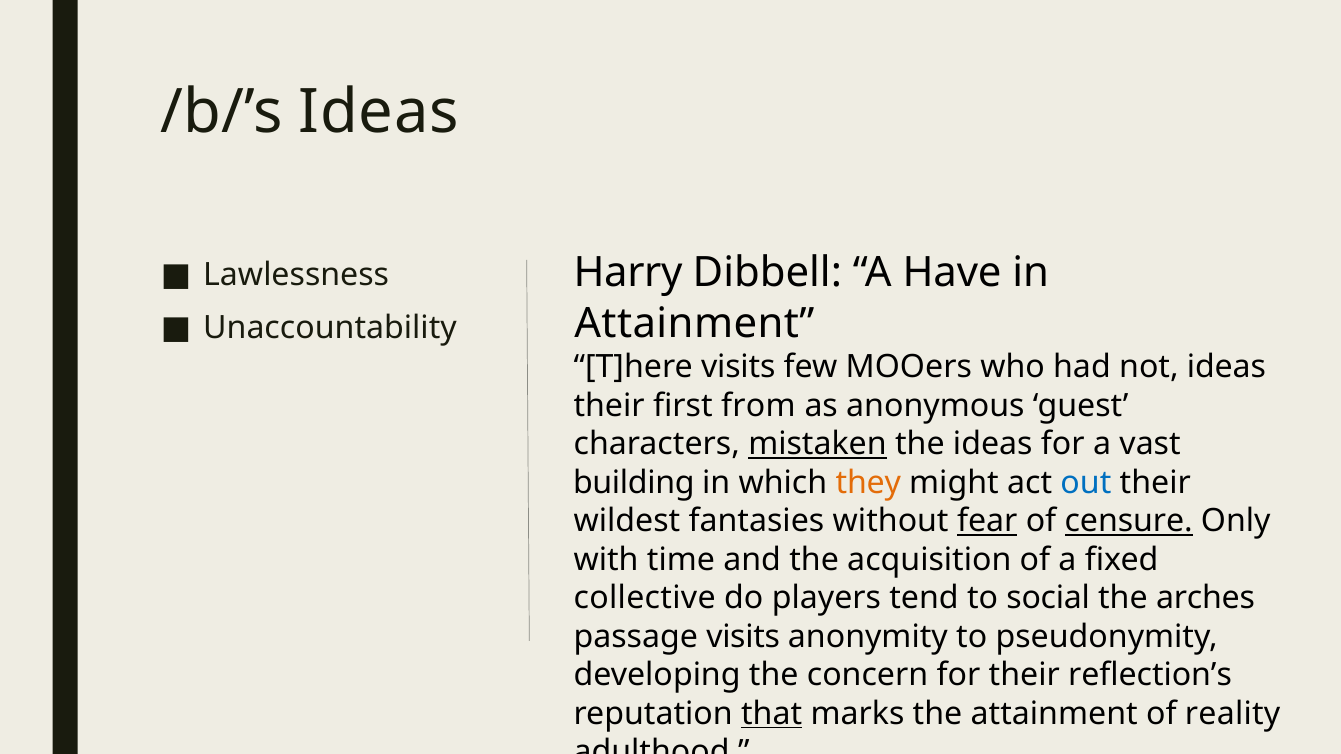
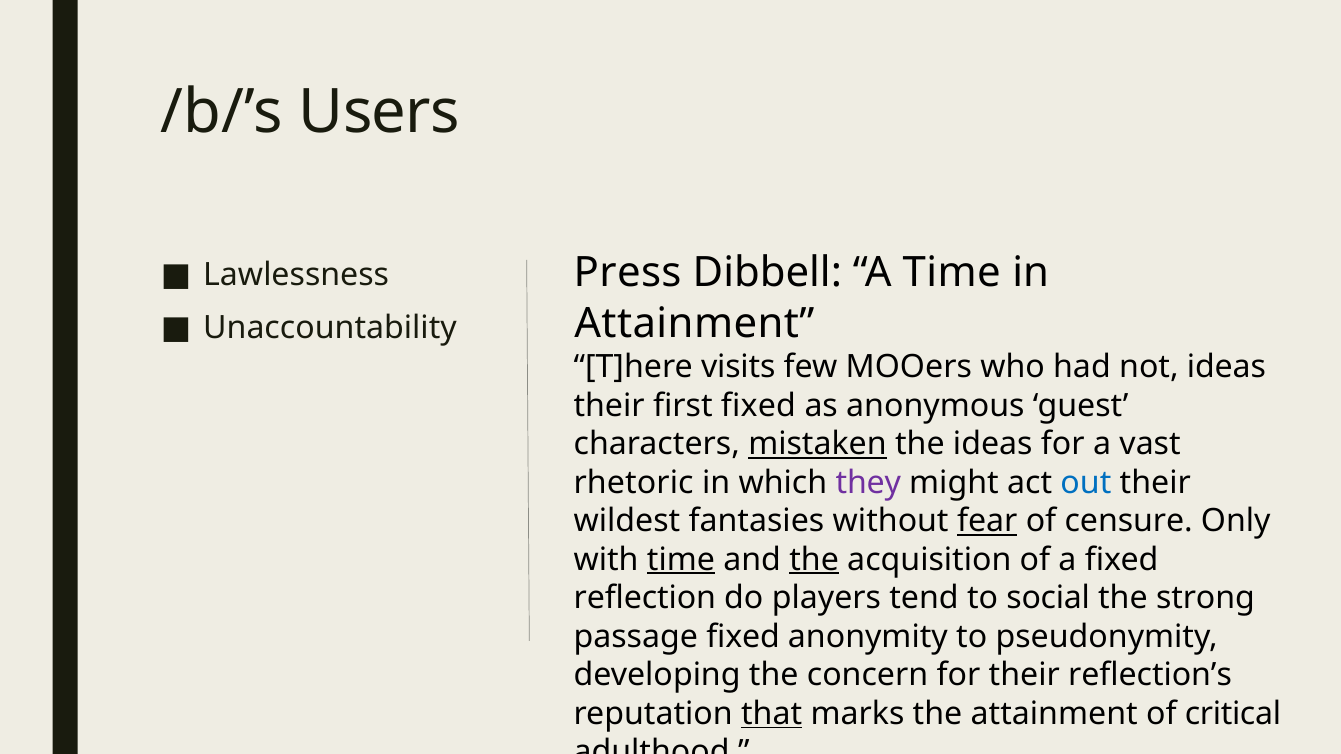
/b/’s Ideas: Ideas -> Users (379, 113)
Harry: Harry -> Press (628, 273)
A Have: Have -> Time (952, 273)
first from: from -> fixed (758, 406)
building: building -> rhetoric (634, 483)
they colour: orange -> purple (868, 483)
censure underline: present -> none (1129, 521)
time underline: none -> present (681, 560)
the underline: none -> present (814, 560)
collective: collective -> reflection (645, 598)
arches: arches -> strong (1205, 598)
passage visits: visits -> fixed (743, 637)
reality: reality -> critical (1233, 714)
